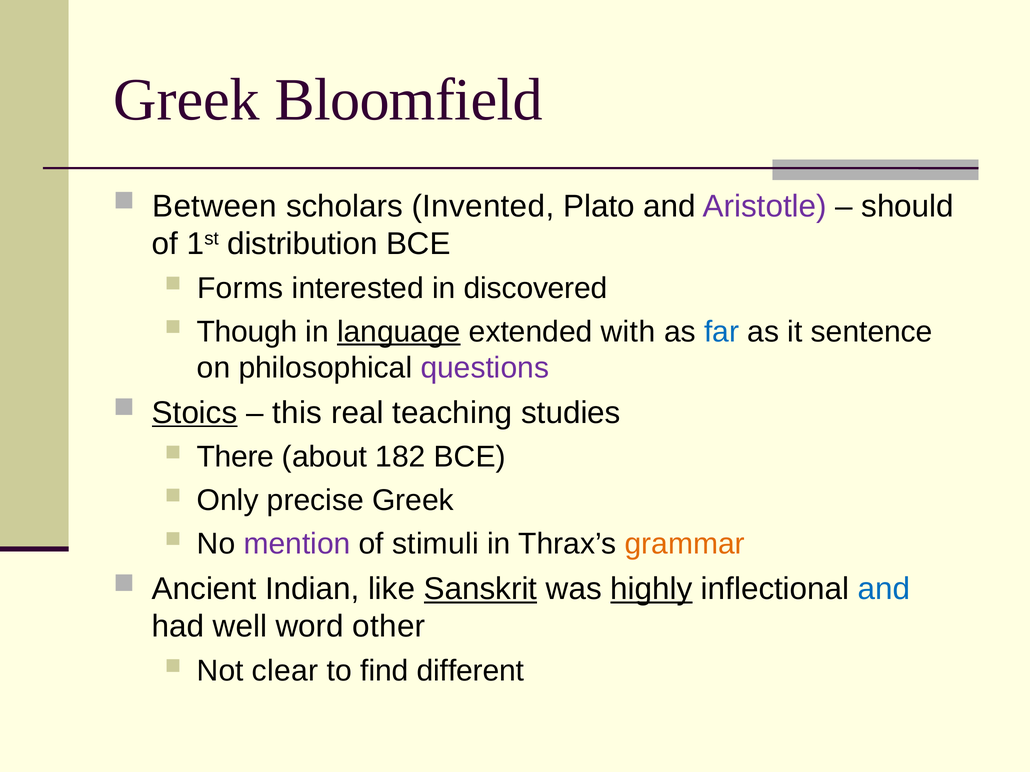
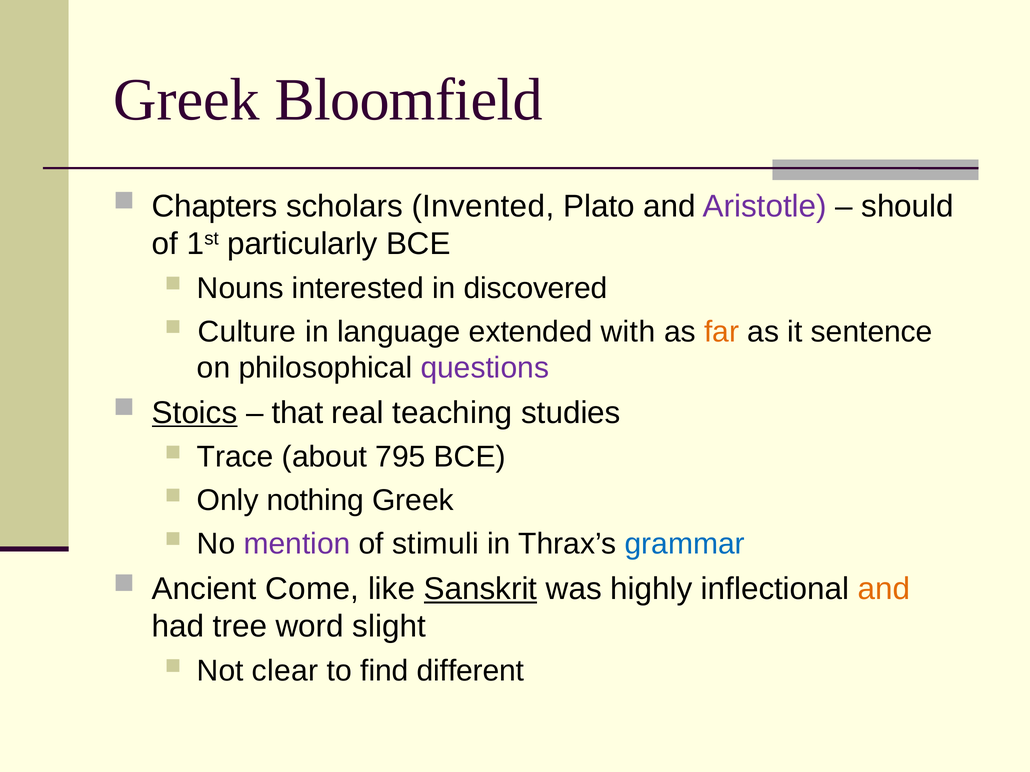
Between: Between -> Chapters (215, 206)
distribution: distribution -> particularly (302, 244)
Forms: Forms -> Nouns (240, 288)
Though: Though -> Culture (247, 332)
language underline: present -> none (399, 332)
far colour: blue -> orange (722, 332)
this: this -> that (298, 413)
There: There -> Trace (235, 457)
182: 182 -> 795 (400, 457)
precise: precise -> nothing (315, 501)
grammar colour: orange -> blue (685, 544)
Indian: Indian -> Come (312, 589)
highly underline: present -> none (651, 589)
and colour: blue -> orange (884, 589)
well: well -> tree (240, 627)
other: other -> slight (389, 627)
